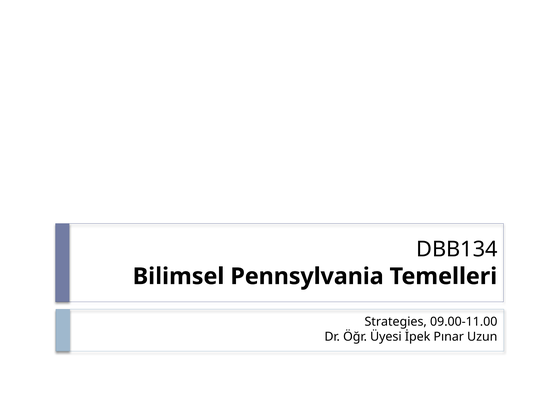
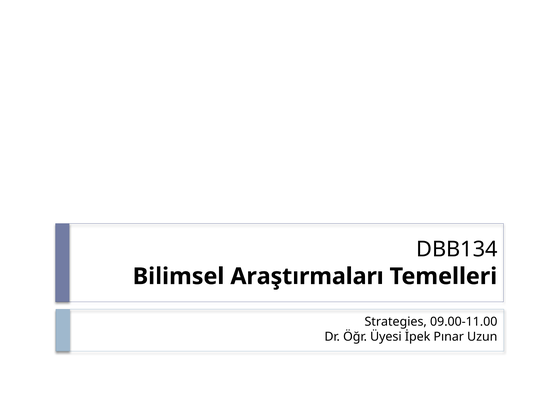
Pennsylvania: Pennsylvania -> Araştırmaları (307, 276)
